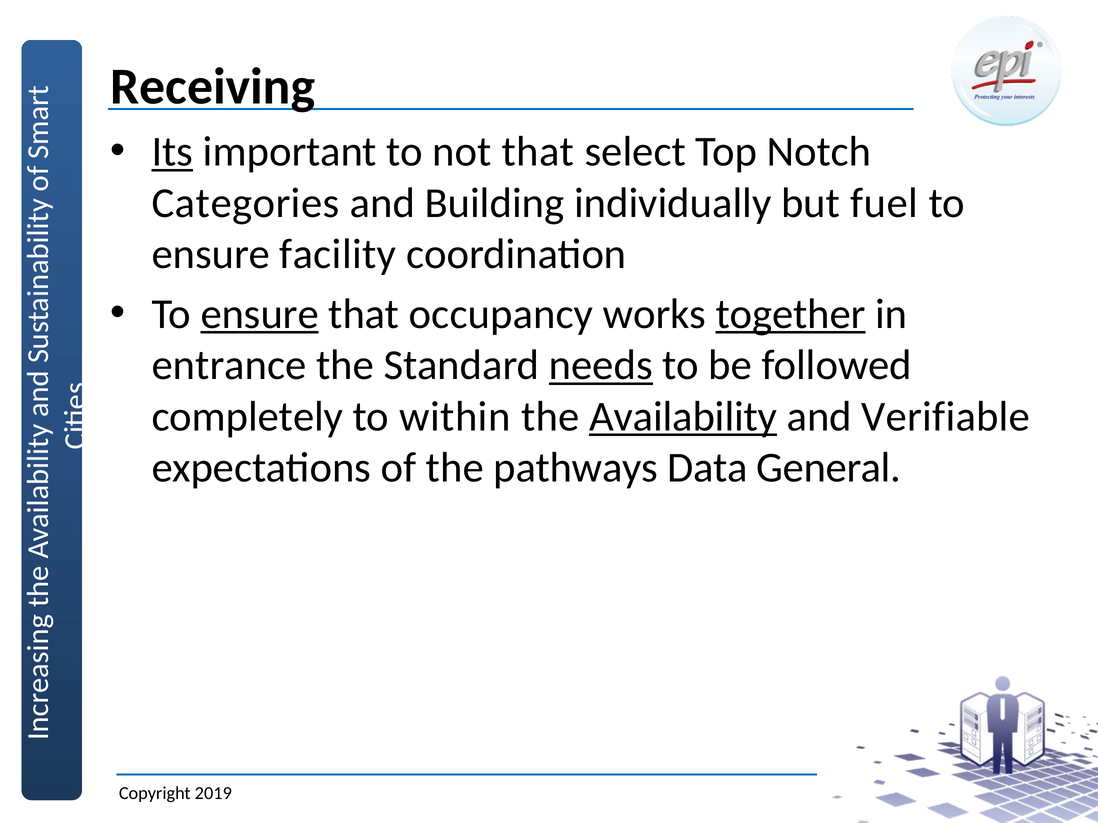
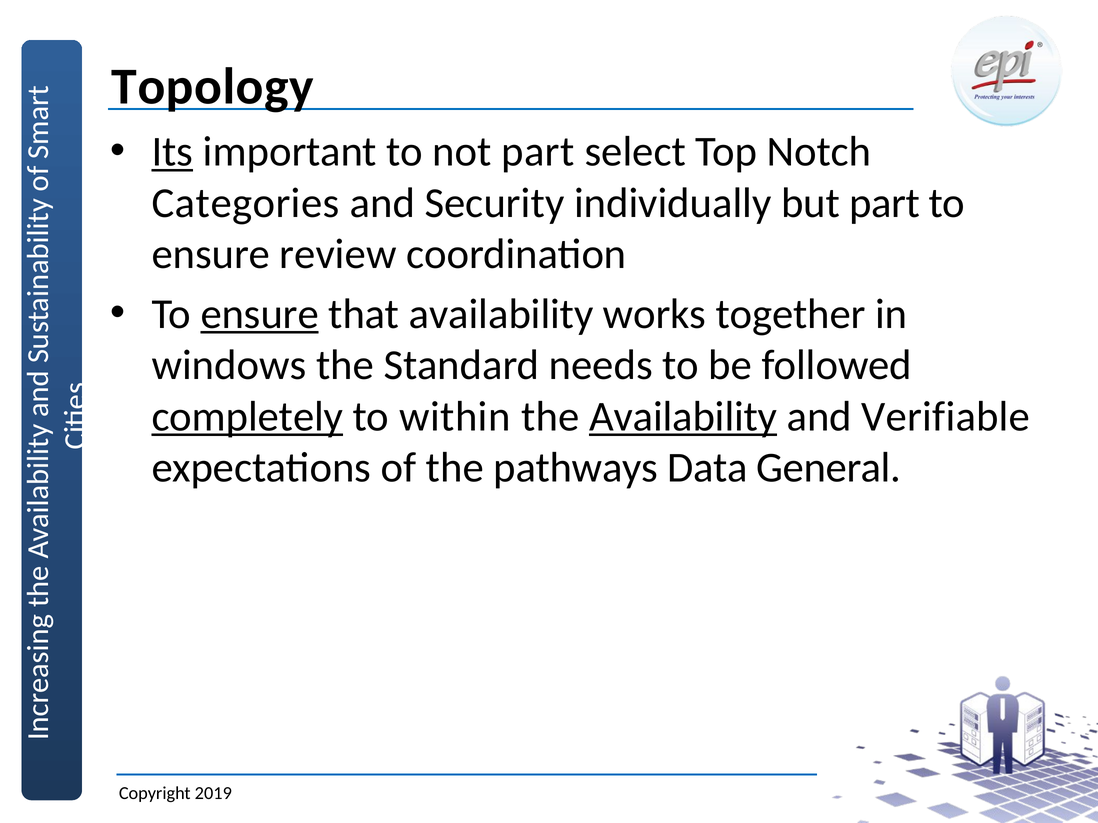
Receiving: Receiving -> Topology (213, 87)
not that: that -> part (538, 152)
Building: Building -> Security (494, 203)
but fuel: fuel -> part (885, 203)
facility: facility -> review (338, 254)
that occupancy: occupancy -> availability (501, 314)
together underline: present -> none (791, 314)
entrance: entrance -> windows (229, 365)
needs underline: present -> none (601, 365)
completely underline: none -> present (247, 417)
